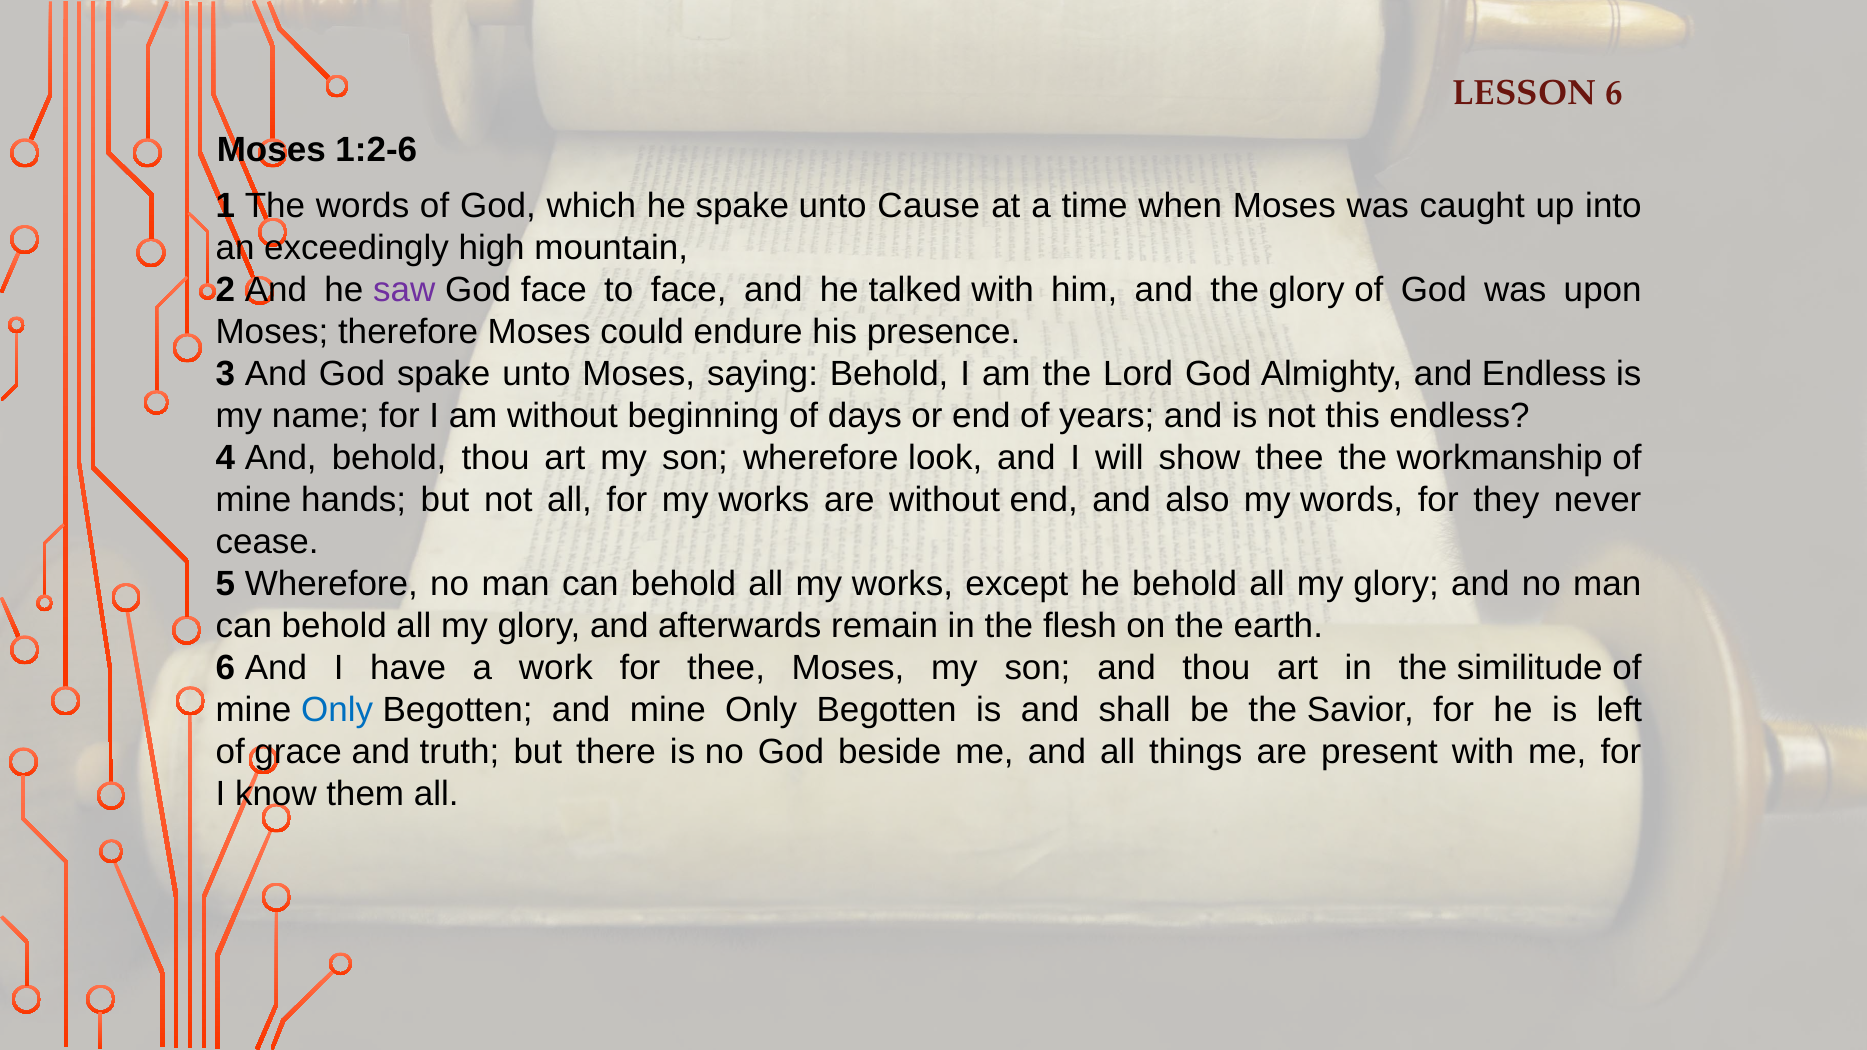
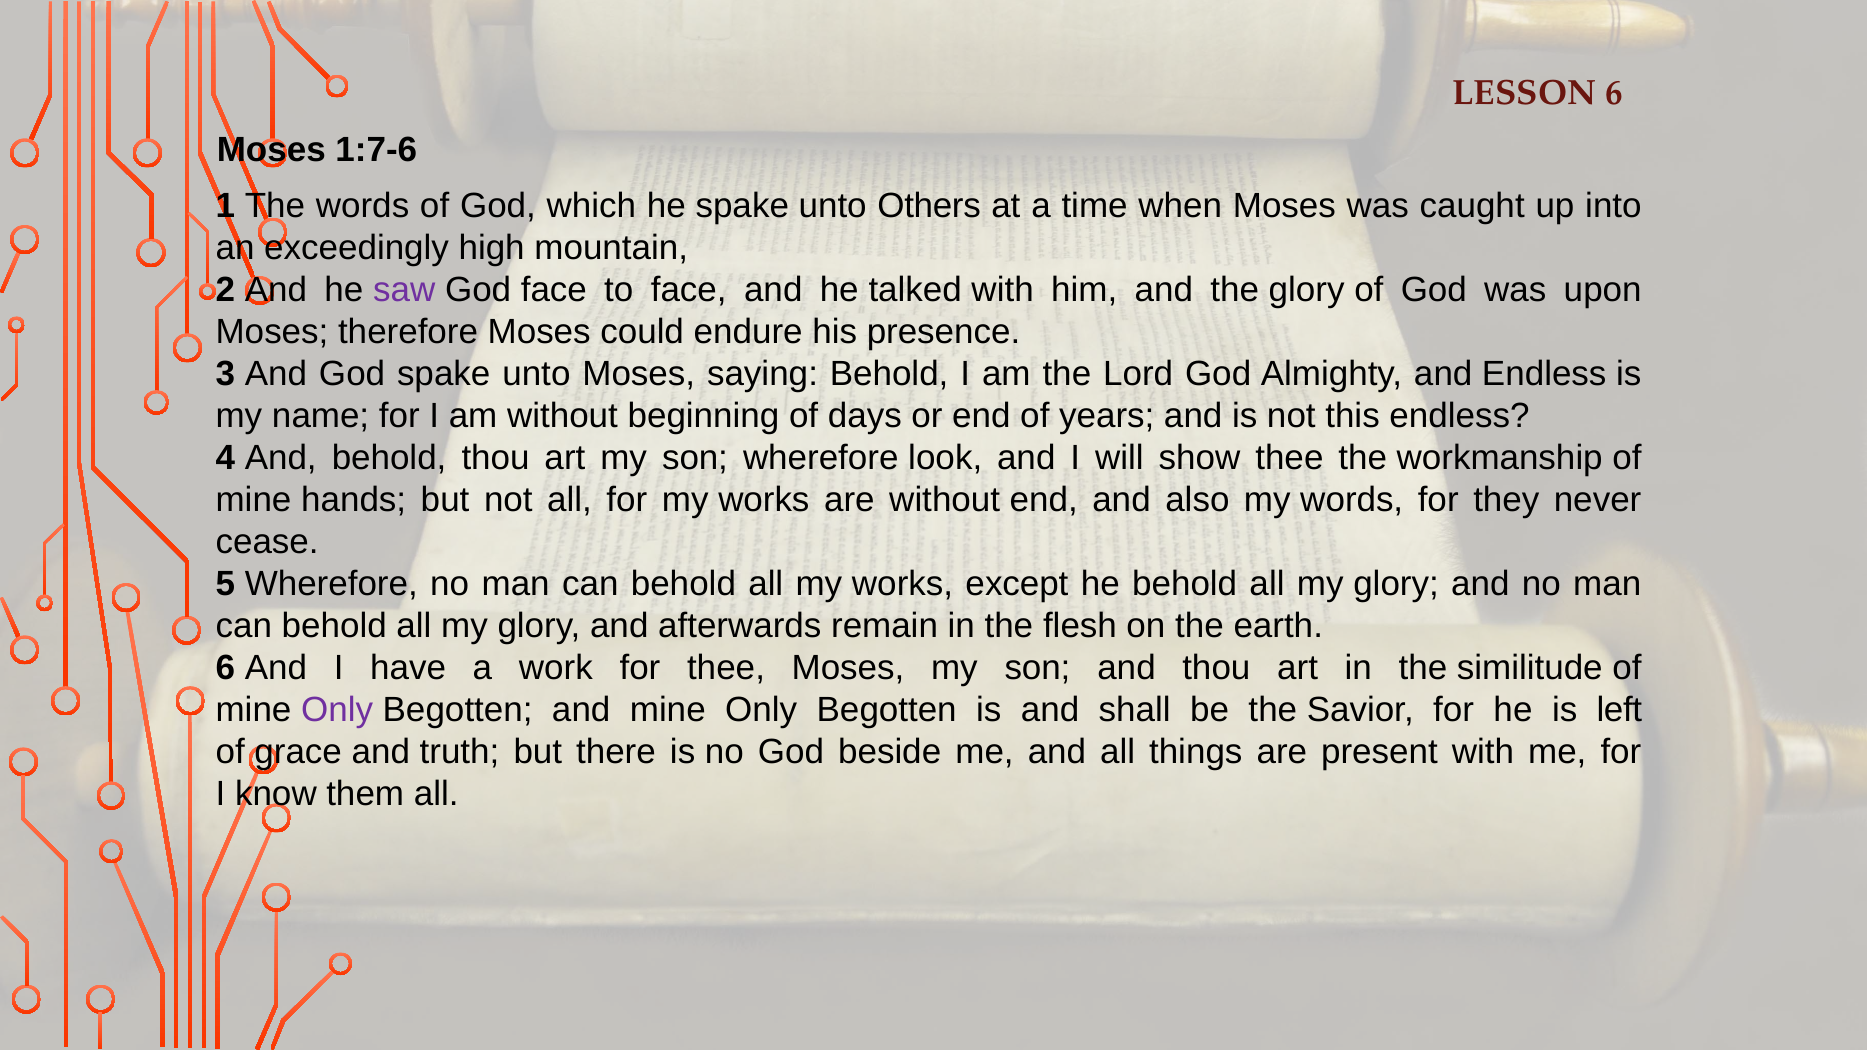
1:2-6: 1:2-6 -> 1:7-6 (376, 150)
Cause: Cause -> Others (929, 206)
Only colour: blue -> purple (337, 710)
